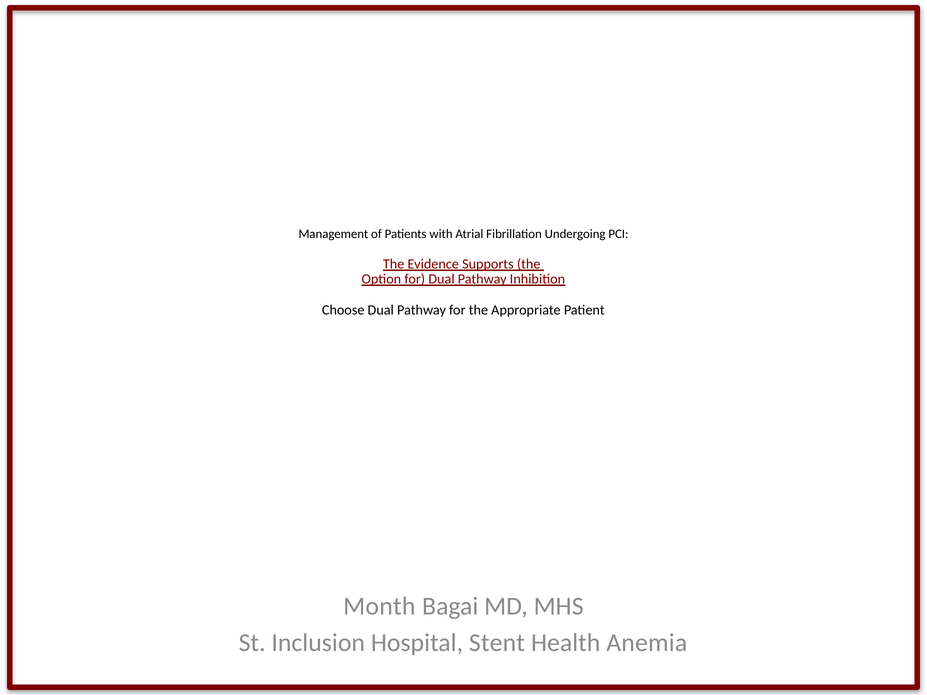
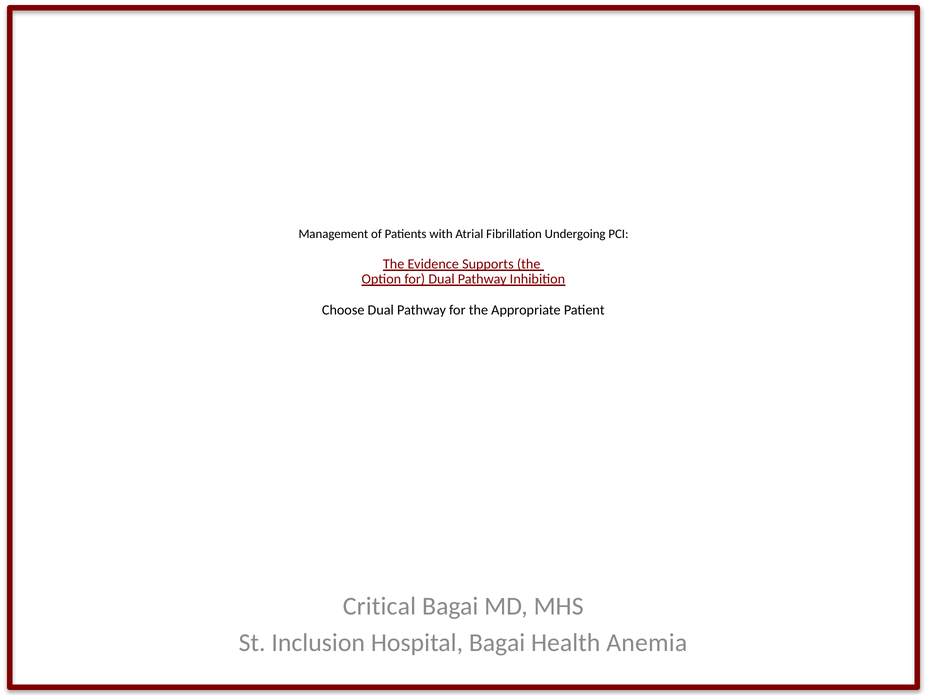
Month: Month -> Critical (379, 607)
Hospital Stent: Stent -> Bagai (497, 643)
